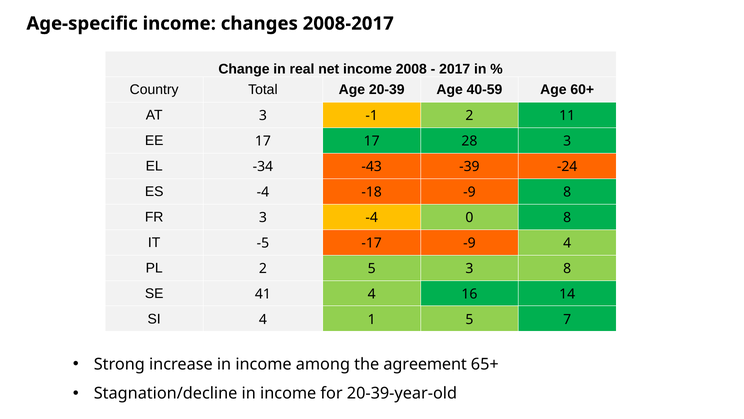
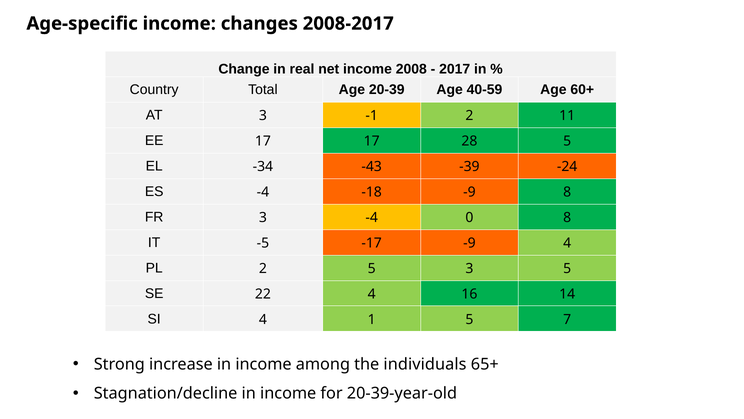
28 3: 3 -> 5 (567, 141)
3 8: 8 -> 5 (567, 268)
41: 41 -> 22 (263, 294)
agreement: agreement -> individuals (425, 364)
